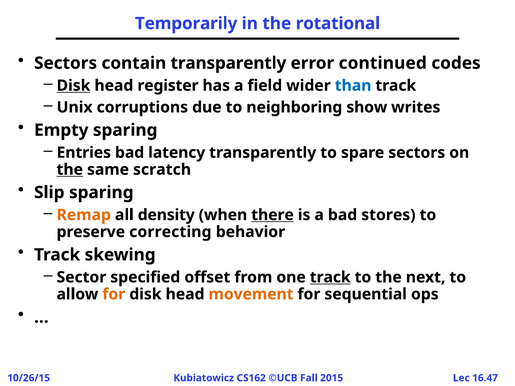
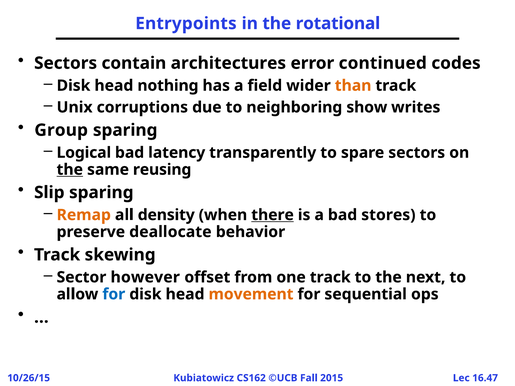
Temporarily: Temporarily -> Entrypoints (186, 23)
contain transparently: transparently -> architectures (228, 63)
Disk underline: present -> none (73, 86)
register: register -> nothing (168, 86)
than colour: blue -> orange (353, 86)
Empty: Empty -> Group (61, 130)
Entries: Entries -> Logical (84, 153)
scratch: scratch -> reusing (162, 170)
correcting: correcting -> deallocate (170, 232)
specified: specified -> however (145, 277)
track underline: present -> none (330, 277)
for colour: orange -> blue (114, 294)
